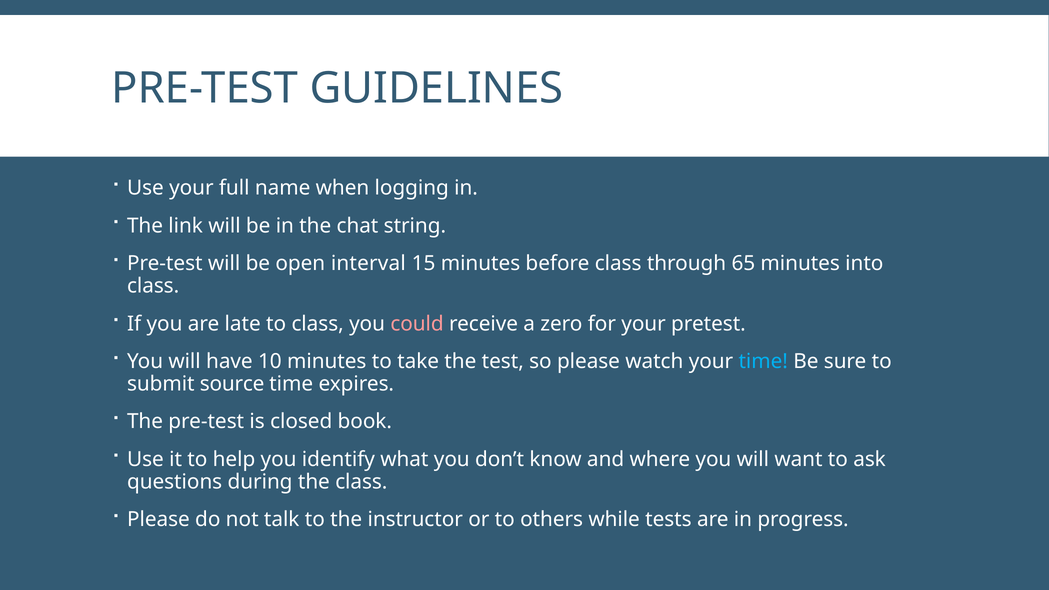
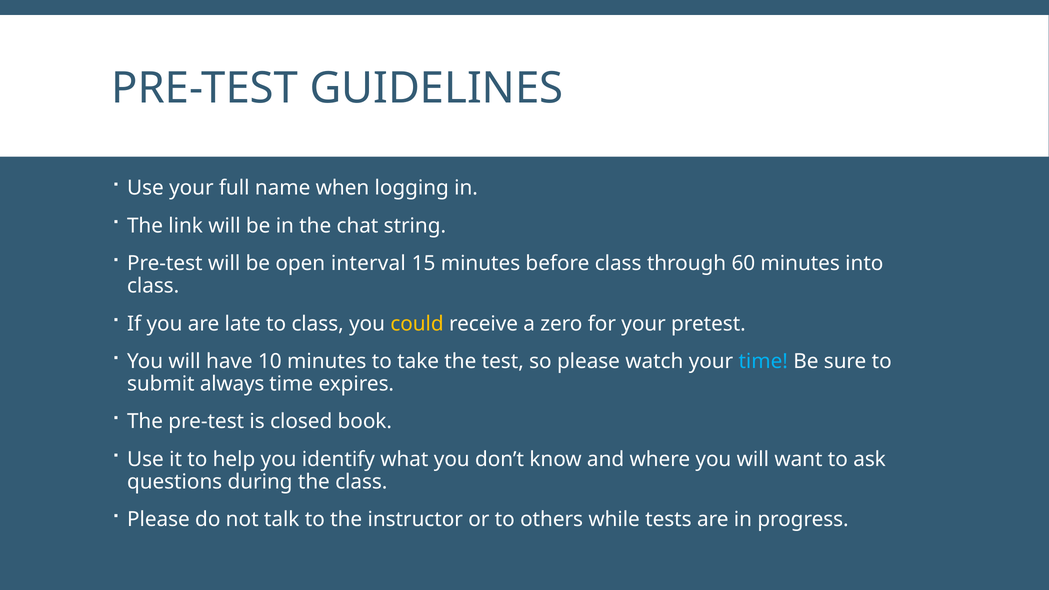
65: 65 -> 60 (743, 264)
could colour: pink -> yellow (417, 324)
source: source -> always (232, 384)
